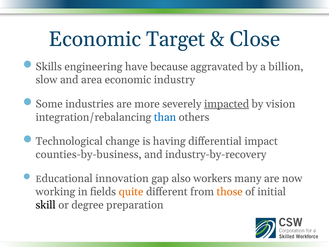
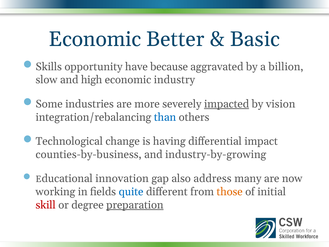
Target: Target -> Better (175, 39)
Close: Close -> Basic (255, 39)
engineering: engineering -> opportunity (93, 67)
area: area -> high (92, 80)
industry-by-recovery: industry-by-recovery -> industry-by-growing (216, 154)
workers: workers -> address (213, 178)
quite colour: orange -> blue (131, 192)
skill colour: black -> red (46, 205)
preparation underline: none -> present (135, 205)
